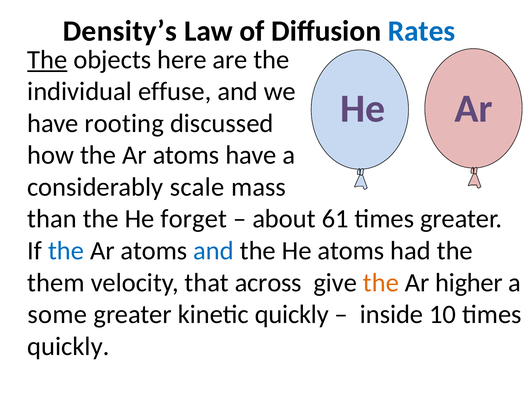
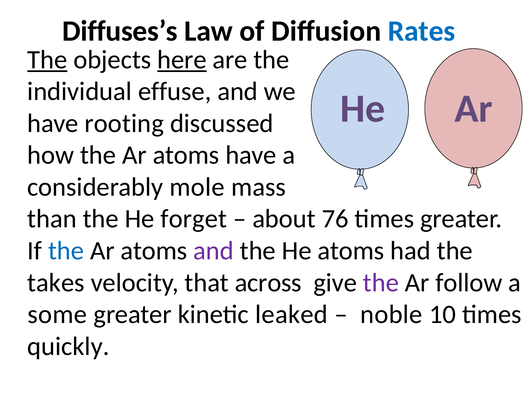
Density’s: Density’s -> Diffuses’s (120, 31)
here underline: none -> present (182, 60)
scale: scale -> mole (197, 187)
61: 61 -> 76 (335, 219)
and colour: blue -> purple (214, 251)
them: them -> takes (56, 283)
the colour: orange -> purple (381, 283)
higher: higher -> follow (469, 283)
kinetic quickly: quickly -> leaked (292, 315)
inside: inside -> noble (391, 315)
